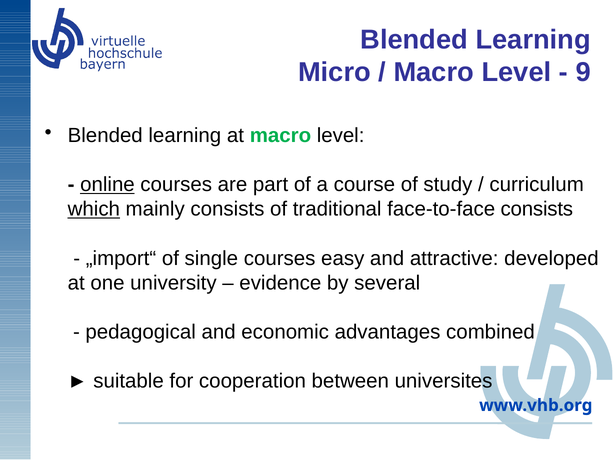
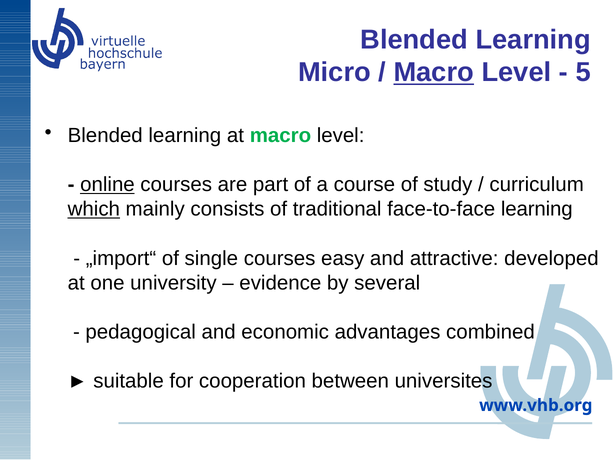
Macro underline: none -> present (434, 73)
9: 9 -> 5 (583, 73)
face-to-face consists: consists -> learning (537, 209)
